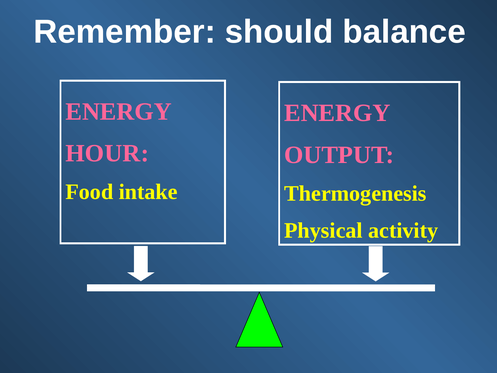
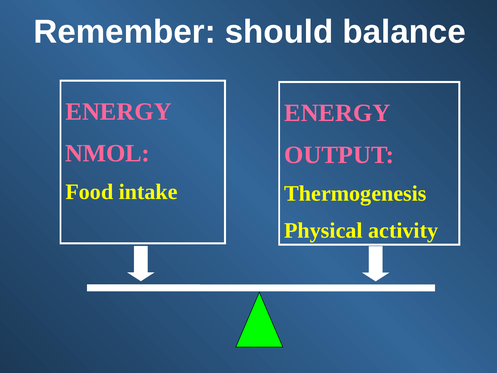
HOUR: HOUR -> NMOL (107, 153)
